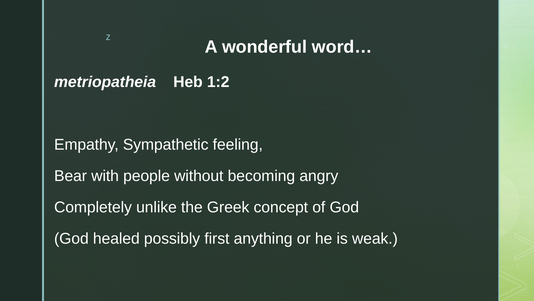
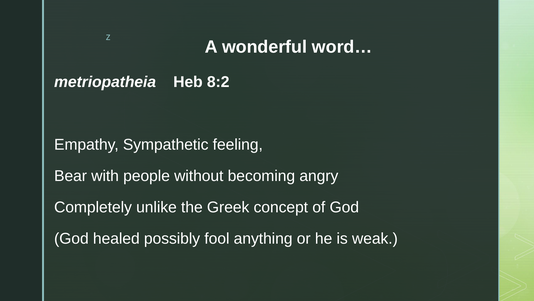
1:2: 1:2 -> 8:2 (218, 82)
first: first -> fool (217, 238)
